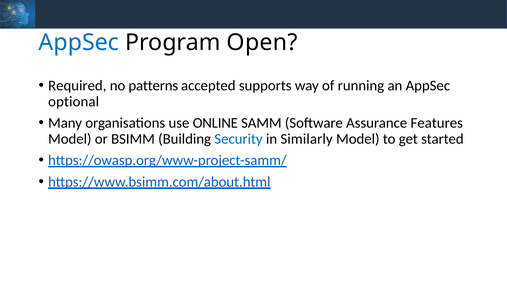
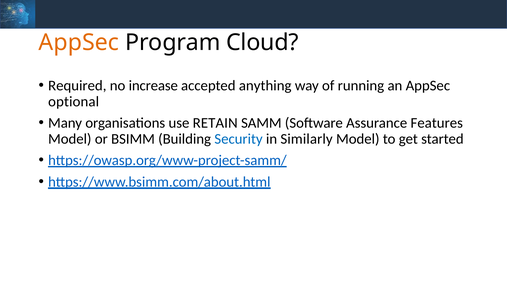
AppSec colour: blue -> orange (79, 43)
Open: Open -> Cloud (262, 43)
patterns: patterns -> increase (153, 86)
supports: supports -> anything (265, 86)
ONLINE: ONLINE -> RETAIN (215, 123)
